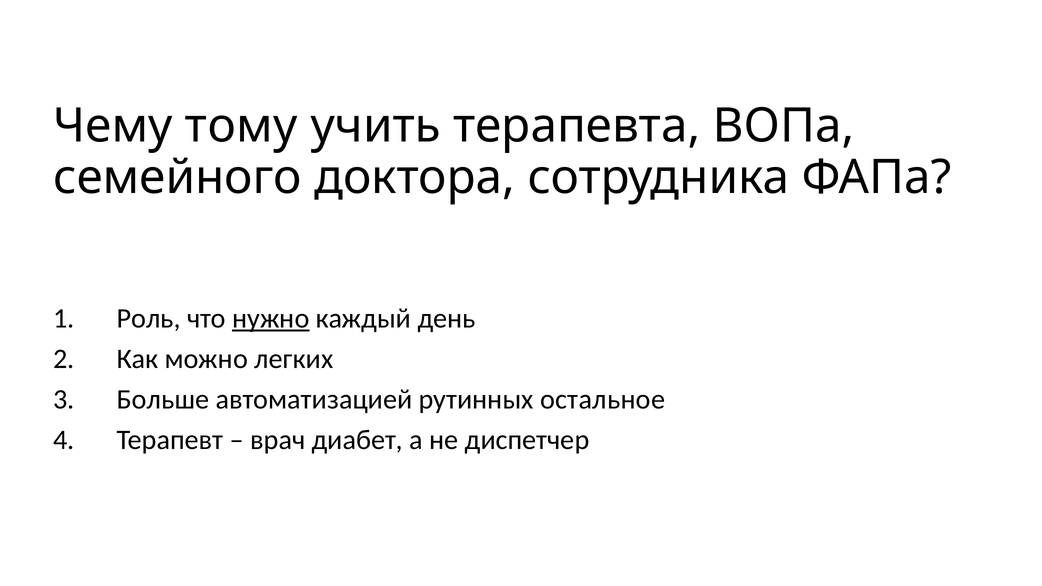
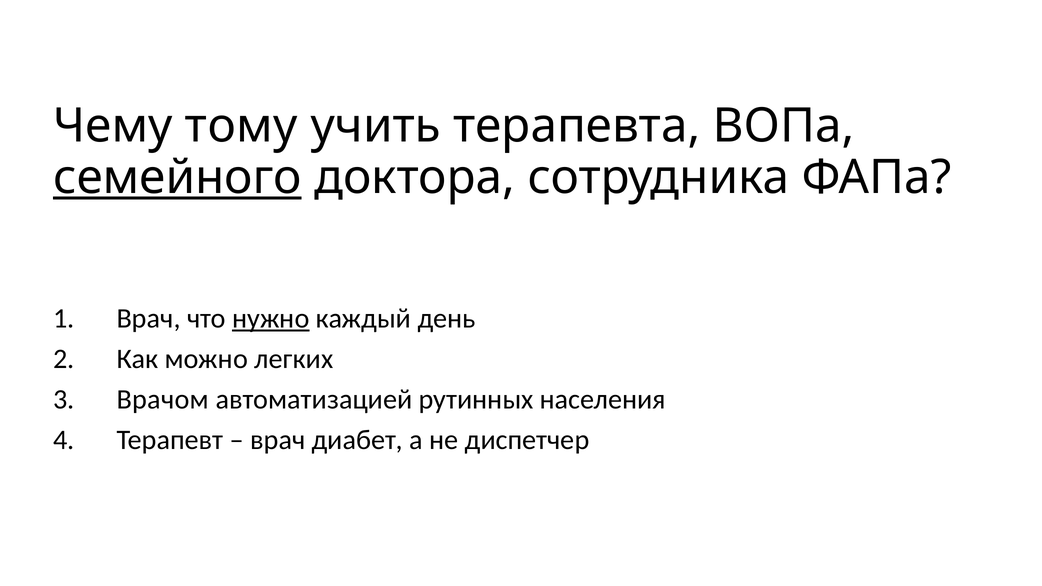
семейного underline: none -> present (177, 178)
Роль: Роль -> Врач (149, 318)
Больше: Больше -> Врачом (163, 400)
остальное: остальное -> населения (603, 400)
